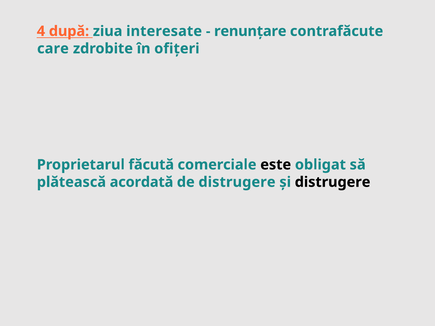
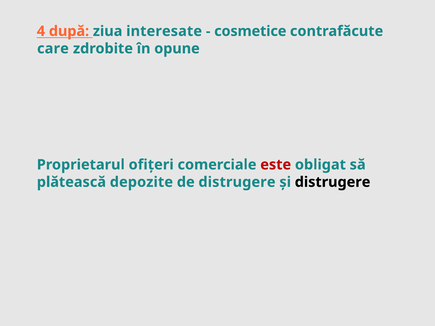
renunțare: renunțare -> cosmetice (250, 31)
ofițeri: ofițeri -> opune (177, 49)
făcută: făcută -> ofițeri (151, 165)
este colour: black -> red (276, 165)
acordată: acordată -> depozite (141, 182)
